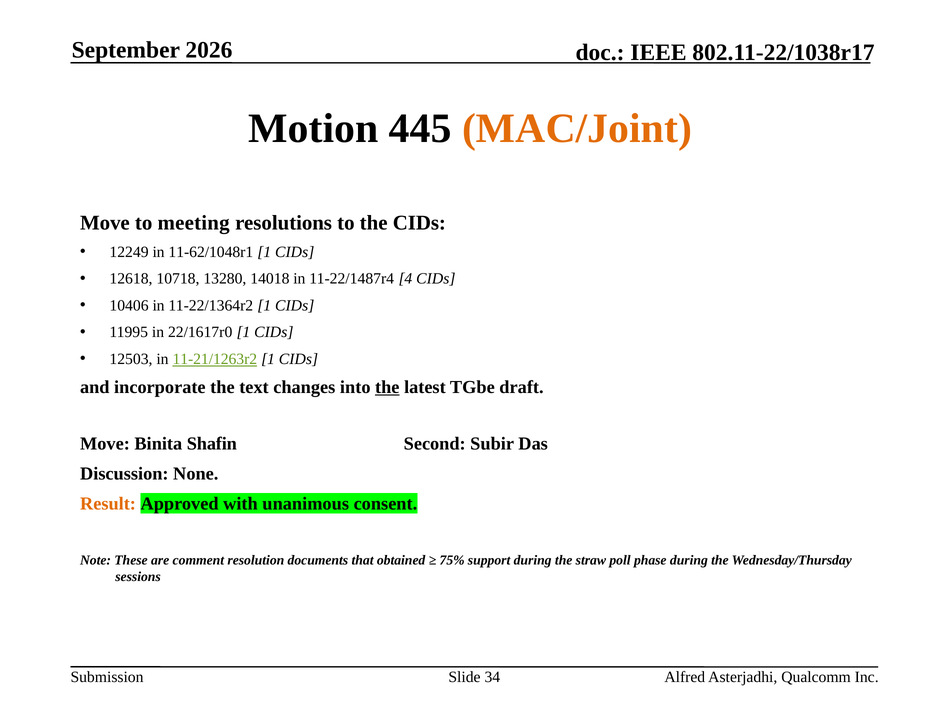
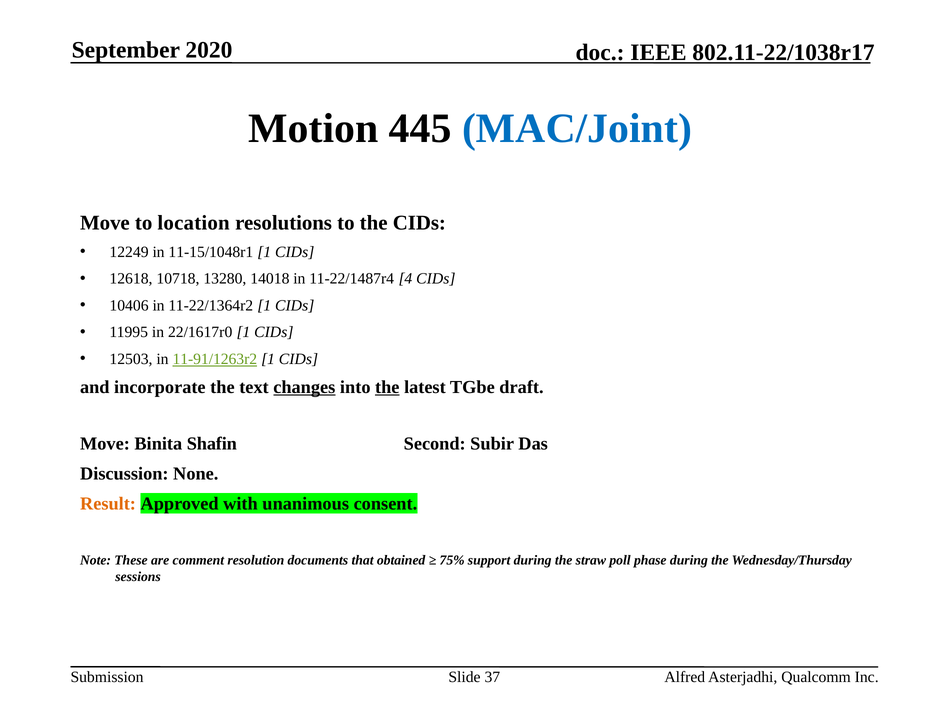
2026: 2026 -> 2020 (209, 50)
MAC/Joint colour: orange -> blue (577, 128)
meeting: meeting -> location (194, 223)
11-62/1048r1: 11-62/1048r1 -> 11-15/1048r1 (211, 252)
11-21/1263r2: 11-21/1263r2 -> 11-91/1263r2 (215, 359)
changes underline: none -> present (304, 387)
34: 34 -> 37 (492, 677)
